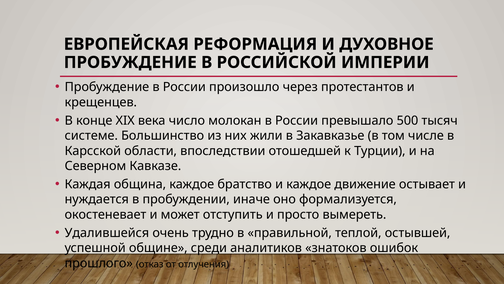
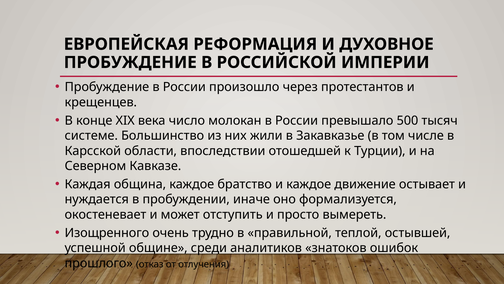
Удалившейся: Удалившейся -> Изощренного (107, 233)
